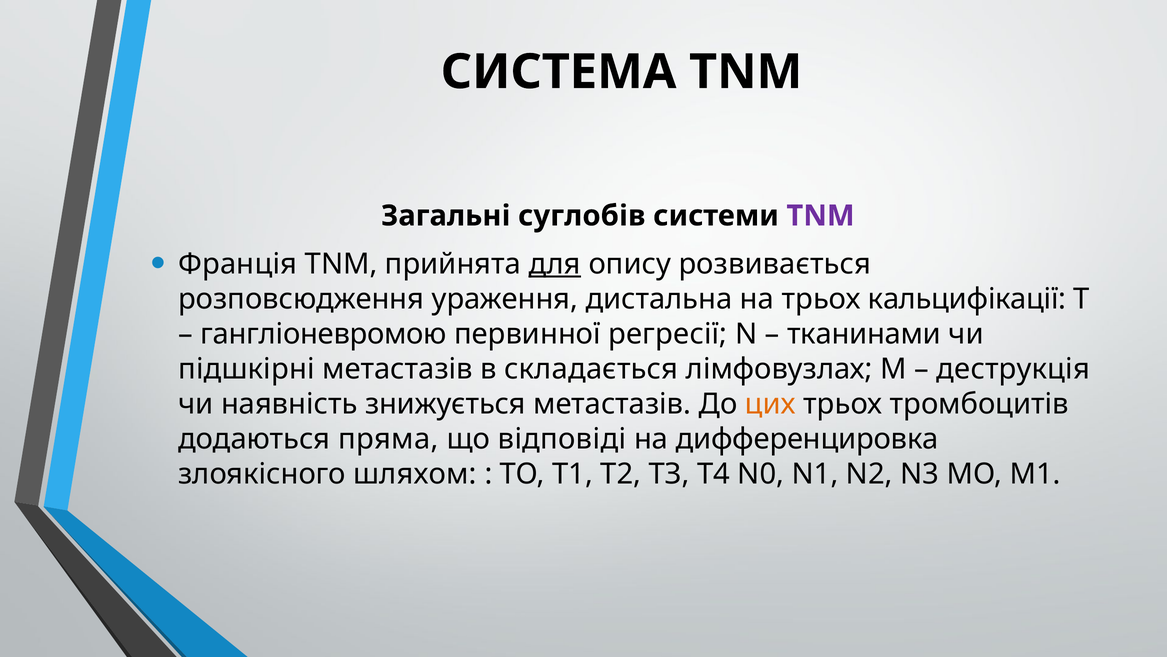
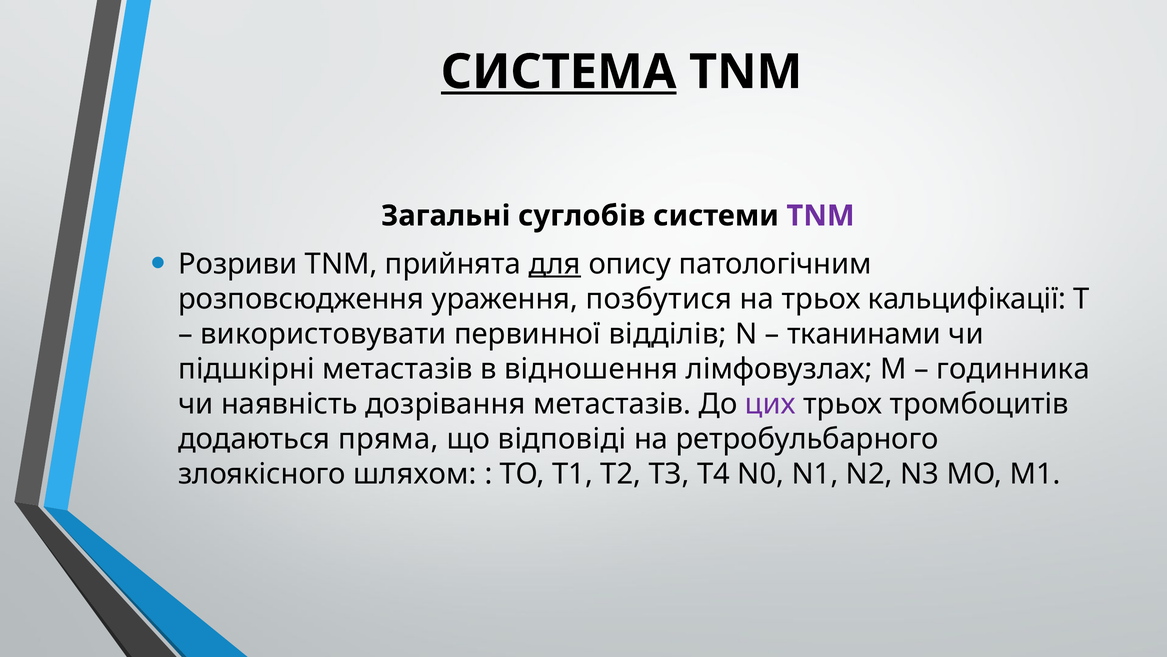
СИСТЕМА underline: none -> present (559, 72)
Франція: Франція -> Розриви (238, 264)
розвивається: розвивається -> патологічним (775, 264)
дистальна: дистальна -> позбутися (659, 299)
гангліоневромою: гангліоневромою -> використовувати (323, 334)
регресії: регресії -> відділів (668, 334)
складається: складається -> відношення (591, 369)
деструкція: деструкція -> годинника (1013, 369)
знижується: знижується -> дозрівання (445, 404)
цих colour: orange -> purple (770, 404)
дифференцировка: дифференцировка -> ретробульбарного (807, 439)
